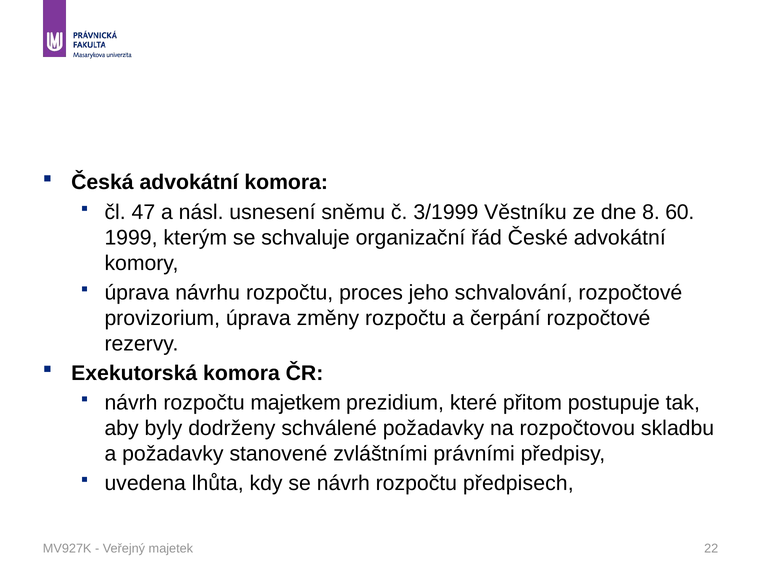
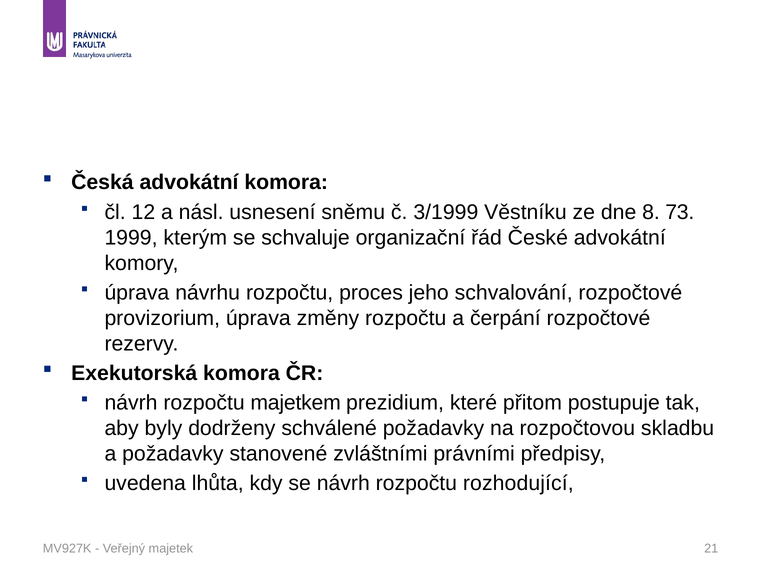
47: 47 -> 12 (143, 212)
60: 60 -> 73 (680, 212)
předpisech: předpisech -> rozhodující (518, 484)
22: 22 -> 21 (711, 549)
